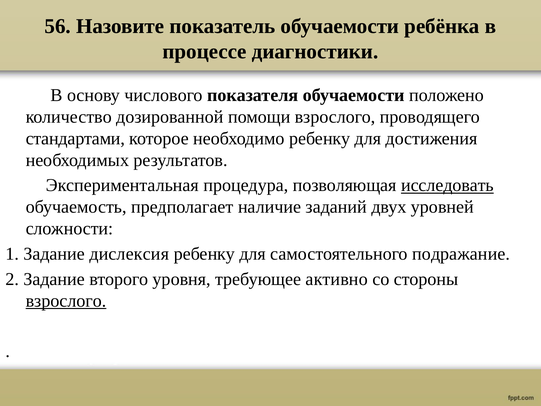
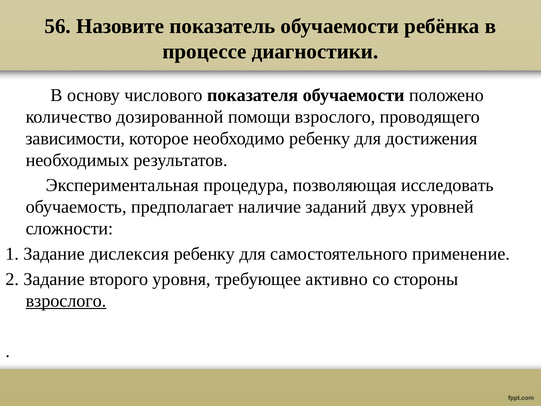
стандартами: стандартами -> зависимости (75, 138)
исследовать underline: present -> none (447, 185)
подражание: подражание -> применение (461, 254)
